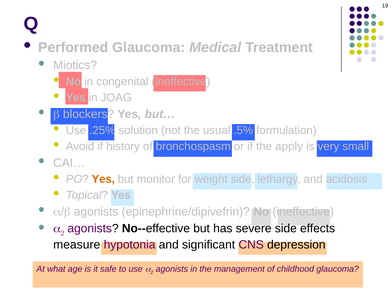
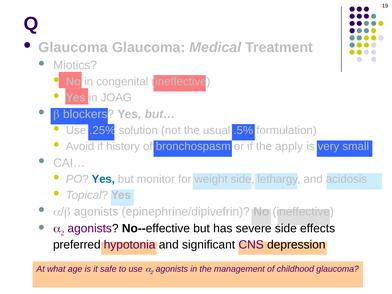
Performed: Performed -> Glaucoma (73, 47)
Yes colour: orange -> blue (103, 179)
measure: measure -> preferred (77, 245)
